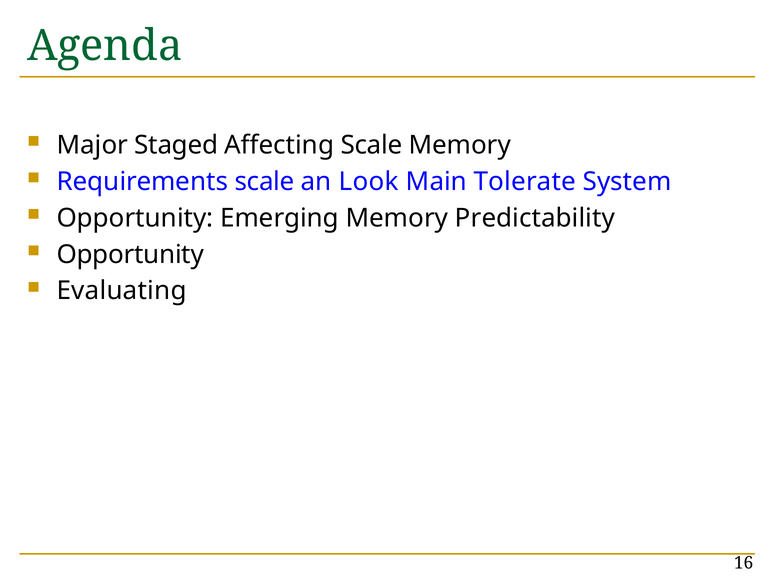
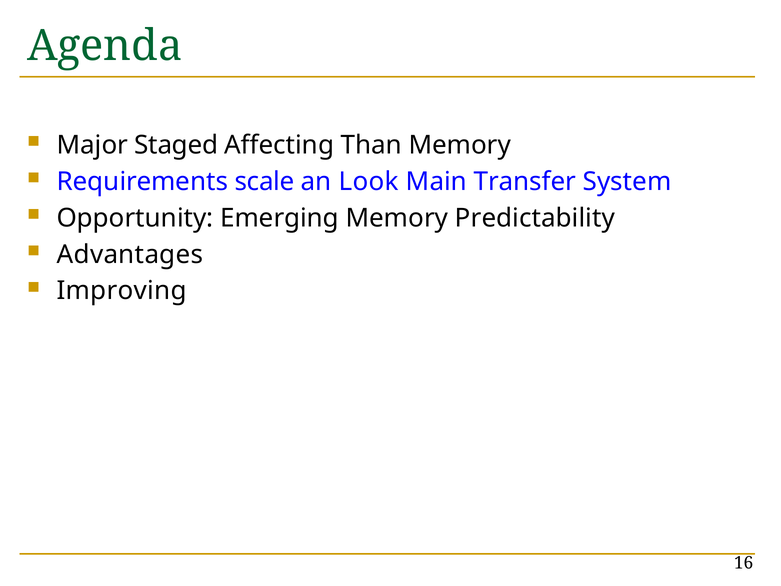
Affecting Scale: Scale -> Than (371, 145)
Tolerate: Tolerate -> Transfer (525, 181)
Opportunity: Opportunity -> Advantages (130, 254)
Evaluating: Evaluating -> Improving (122, 291)
